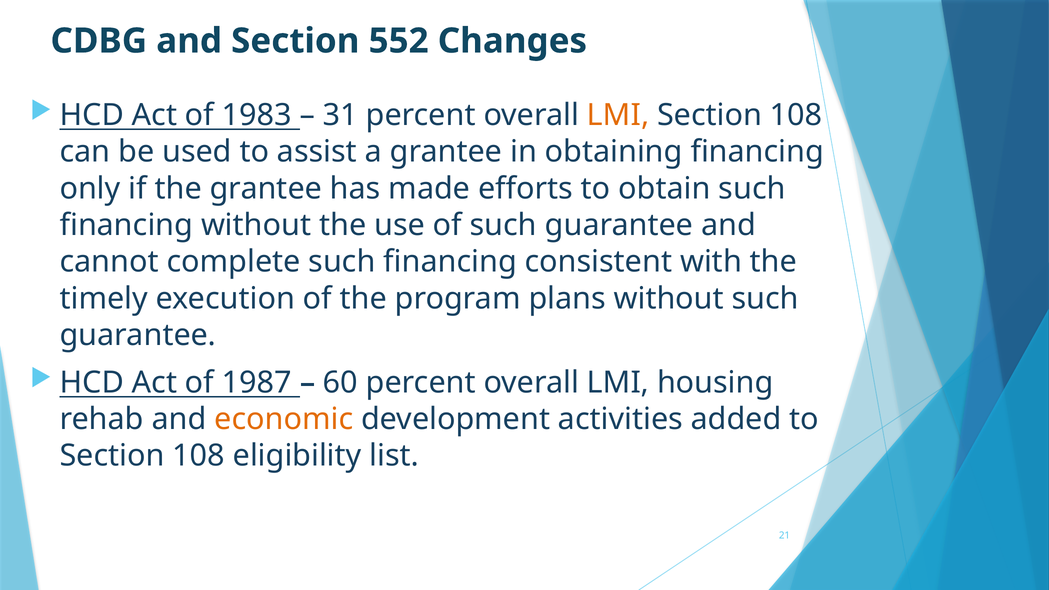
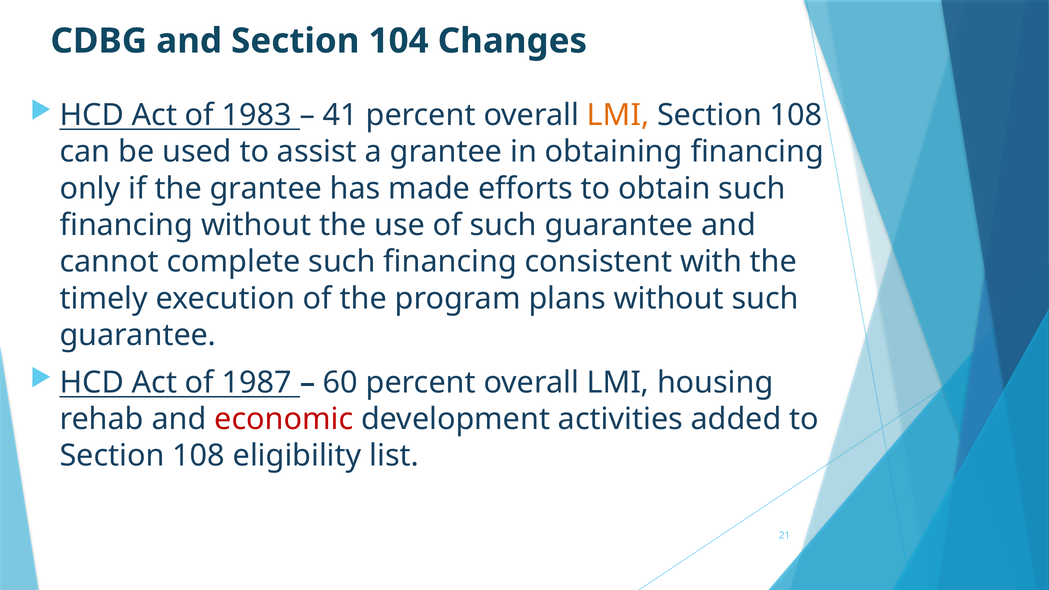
552: 552 -> 104 (399, 41)
31: 31 -> 41 (340, 115)
economic colour: orange -> red (284, 419)
